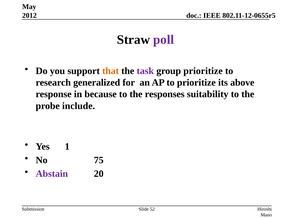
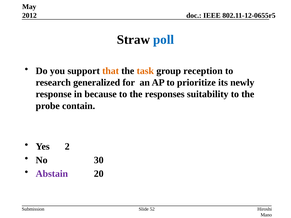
poll colour: purple -> blue (164, 40)
task colour: purple -> orange (145, 71)
group prioritize: prioritize -> reception (203, 71)
above: above -> newly (242, 83)
include: include -> contain (79, 106)
1: 1 -> 2 (67, 147)
75: 75 -> 30 (99, 160)
